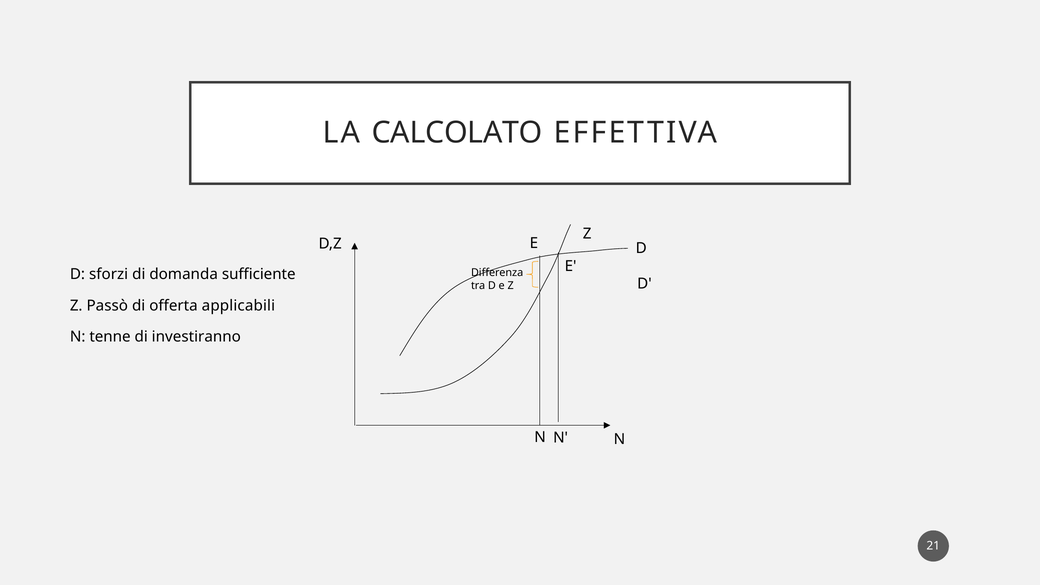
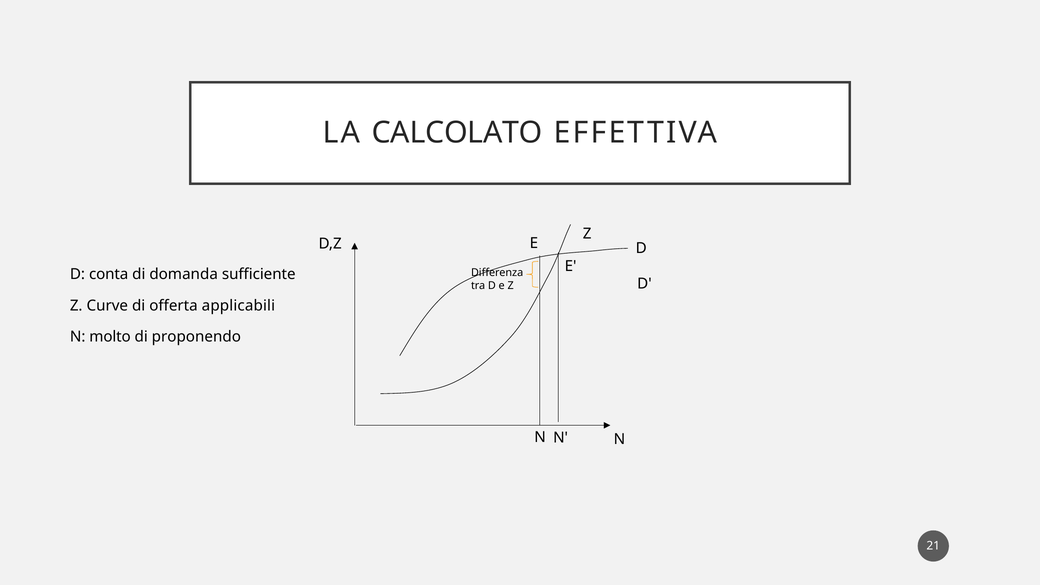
sforzi: sforzi -> conta (109, 274)
Passò: Passò -> Curve (107, 306)
tenne: tenne -> molto (110, 337)
investiranno: investiranno -> proponendo (196, 337)
